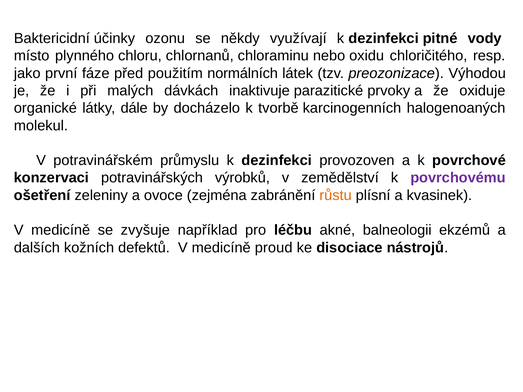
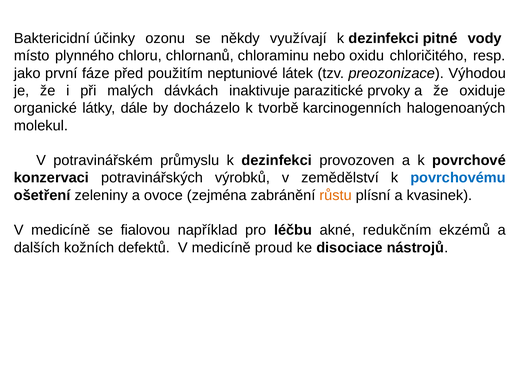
normálních: normálních -> neptuniové (243, 73)
povrchovému colour: purple -> blue (458, 178)
zvyšuje: zvyšuje -> fialovou (145, 230)
balneologii: balneologii -> redukčním (397, 230)
